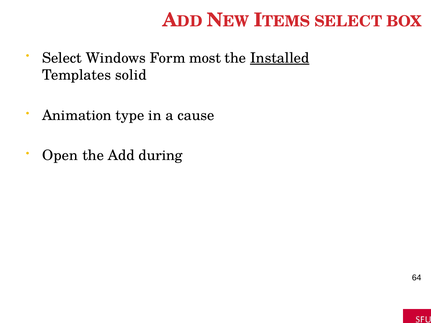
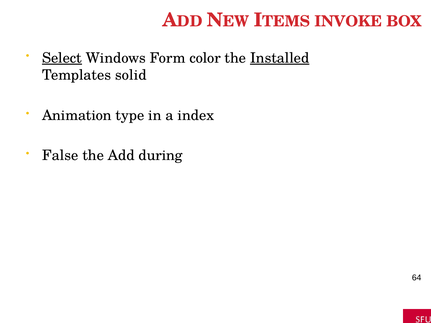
SELECT: SELECT -> INVOKE (348, 21)
Select underline: none -> present (62, 58)
most: most -> color (205, 58)
cause: cause -> index (196, 115)
Open: Open -> False (60, 156)
